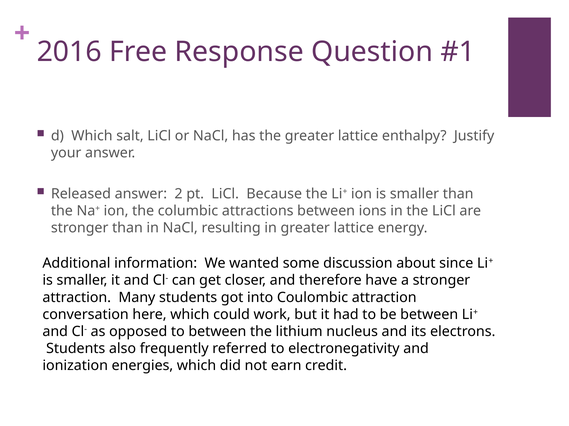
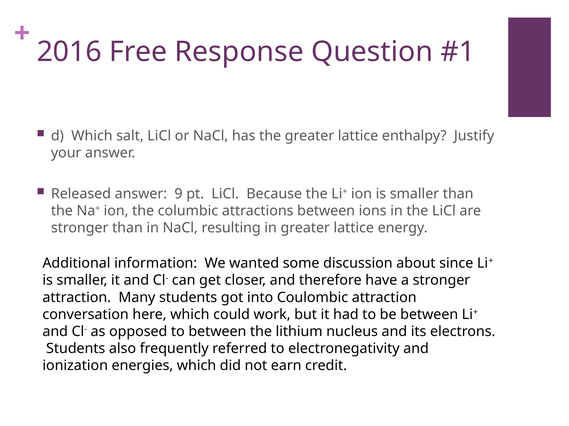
2: 2 -> 9 (179, 194)
